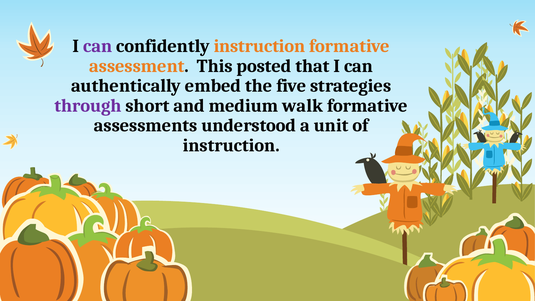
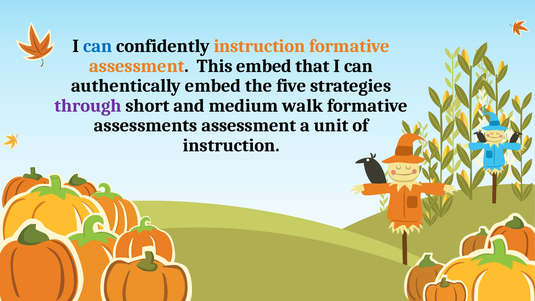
can colour: purple -> blue (98, 46)
This posted: posted -> embed (264, 66)
assessments understood: understood -> assessment (249, 126)
